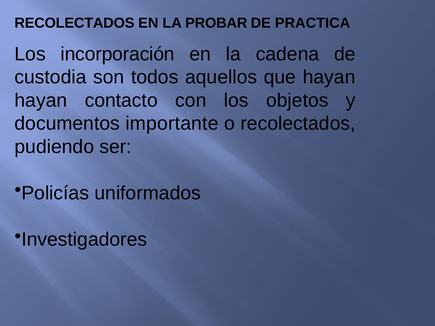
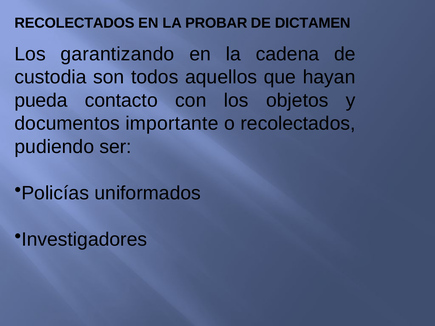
PRACTICA: PRACTICA -> DICTAMEN (313, 23)
incorporación: incorporación -> garantizando (117, 54)
hayan: hayan -> pueda (41, 100)
